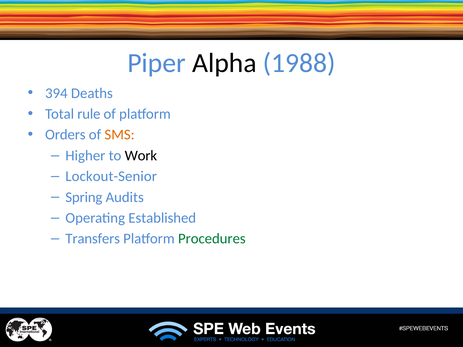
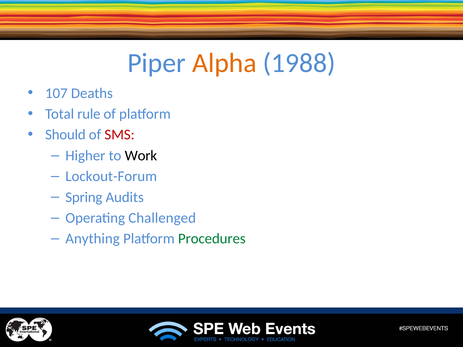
Alpha colour: black -> orange (224, 63)
394: 394 -> 107 (56, 93)
Orders: Orders -> Should (65, 135)
SMS colour: orange -> red (120, 135)
Lockout-Senior: Lockout-Senior -> Lockout-Forum (111, 177)
Established: Established -> Challenged (162, 218)
Transfers: Transfers -> Anything (93, 239)
